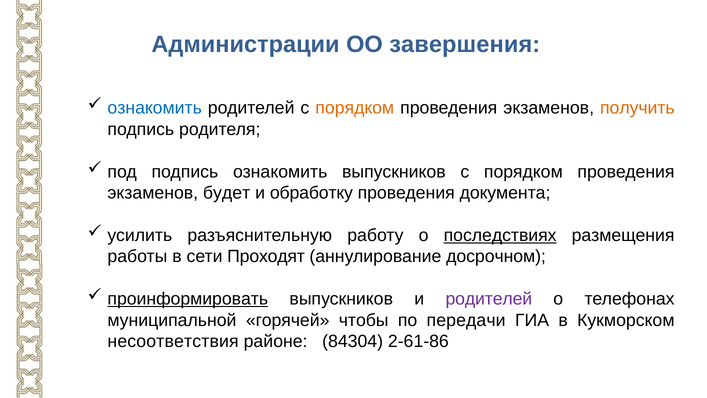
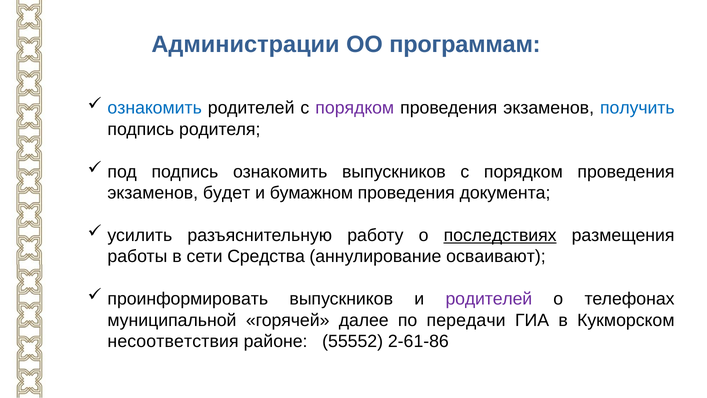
завершения: завершения -> программам (465, 44)
порядком colour: orange -> purple (355, 108)
получить colour: orange -> blue (637, 108)
обработку: обработку -> бумажном (311, 193)
Проходят: Проходят -> Средства (266, 256)
досрочном: досрочном -> осваивают (496, 256)
проинформировать underline: present -> none (188, 299)
чтобы: чтобы -> далее (364, 320)
84304: 84304 -> 55552 (353, 341)
